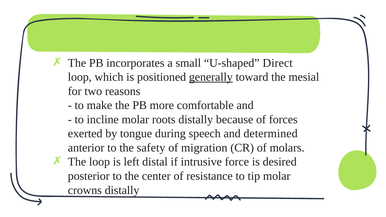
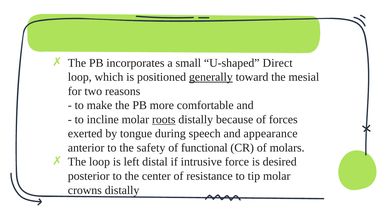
roots underline: none -> present (164, 120)
determined: determined -> appearance (271, 134)
migration: migration -> functional (204, 148)
